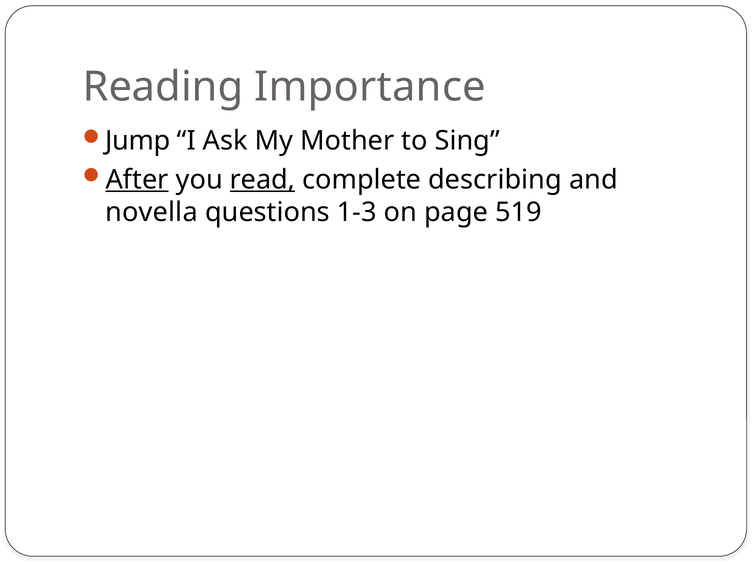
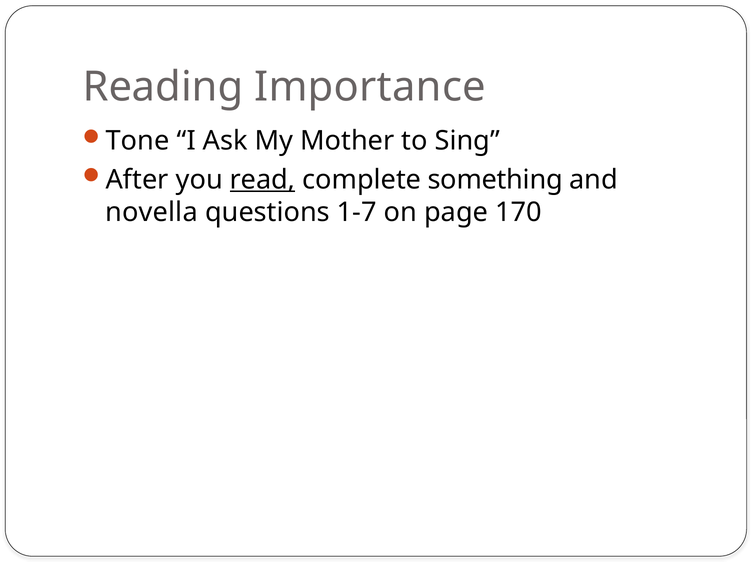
Jump: Jump -> Tone (138, 141)
After underline: present -> none (137, 180)
describing: describing -> something (495, 180)
1-3: 1-3 -> 1-7 (357, 212)
519: 519 -> 170 (518, 212)
